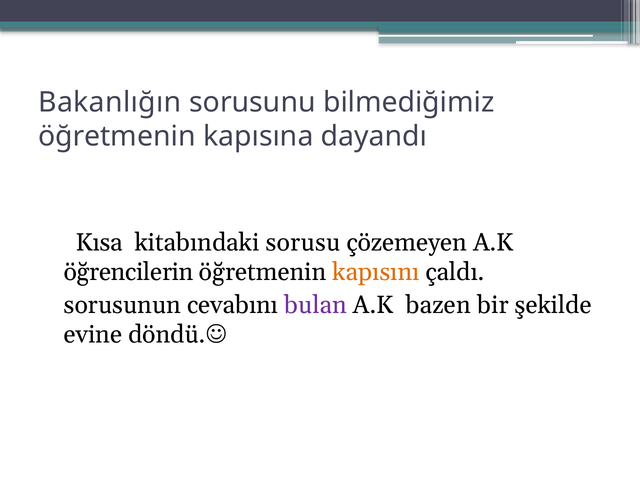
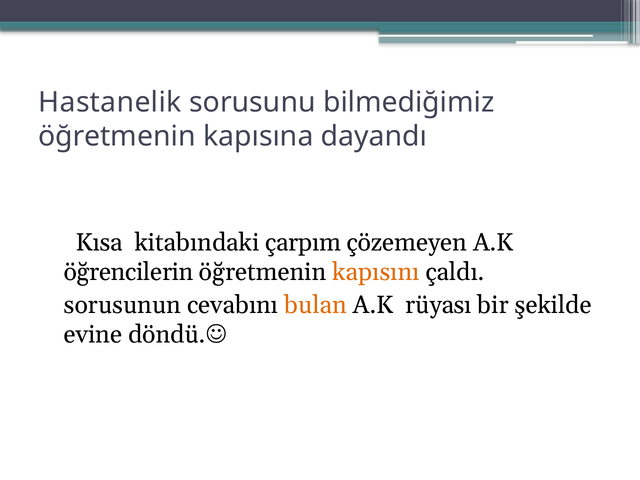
Bakanlığın: Bakanlığın -> Hastanelik (110, 102)
sorusu: sorusu -> çarpım (303, 242)
bulan colour: purple -> orange (316, 305)
bazen: bazen -> rüyası (439, 305)
